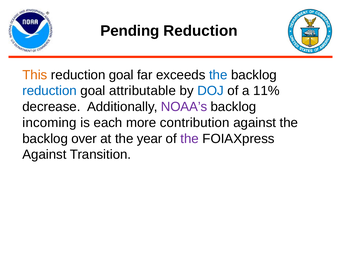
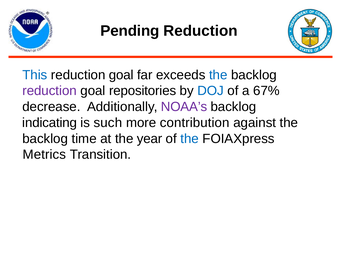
This colour: orange -> blue (35, 75)
reduction colour: blue -> purple (50, 91)
attributable: attributable -> repositories (143, 91)
11%: 11% -> 67% (266, 91)
incoming: incoming -> indicating (50, 123)
each: each -> such (108, 123)
over: over -> time (84, 139)
the colour: purple -> blue (190, 139)
Against: Against -> Metrics (44, 154)
